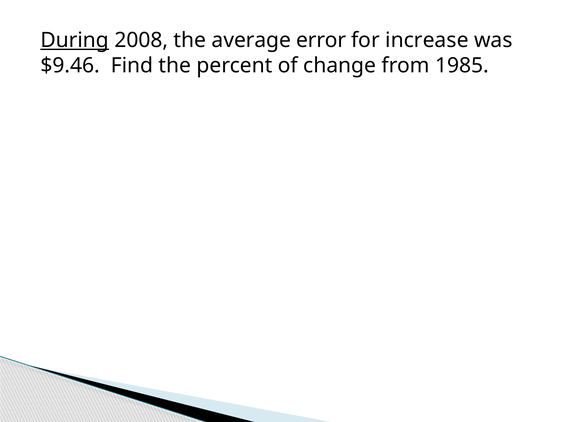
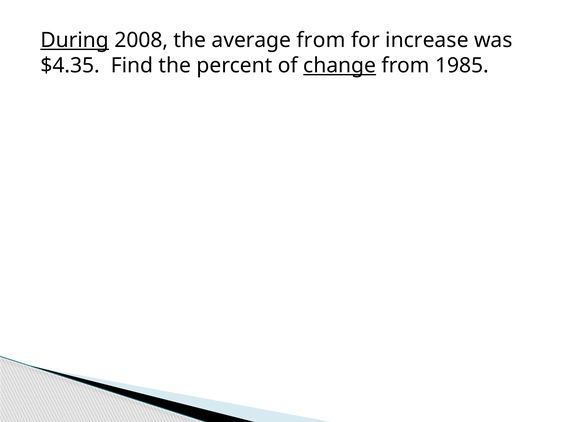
average error: error -> from (321, 40)
$9.46: $9.46 -> $4.35 (70, 66)
change underline: none -> present (340, 66)
